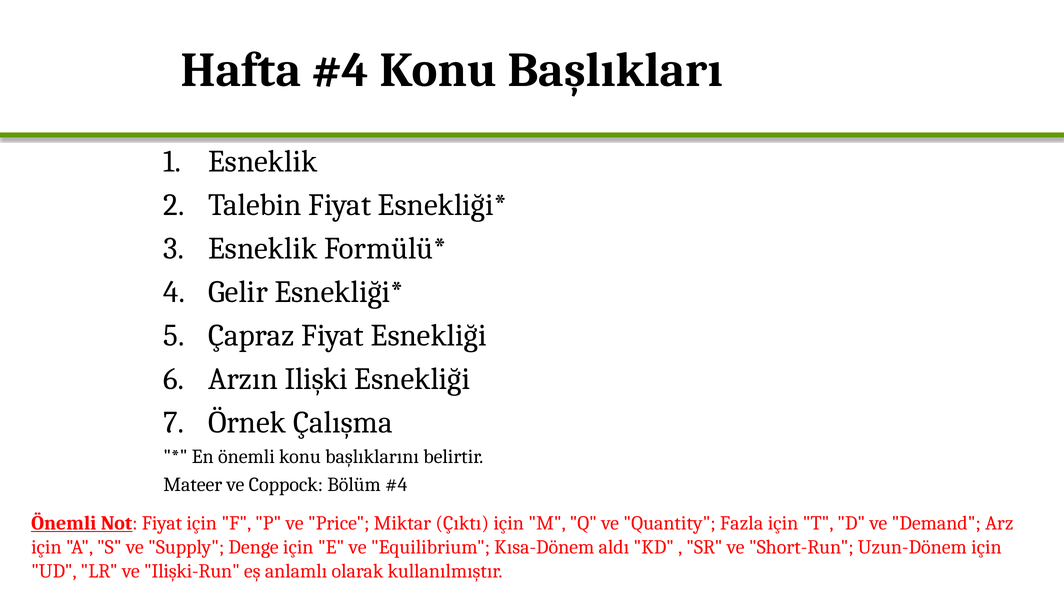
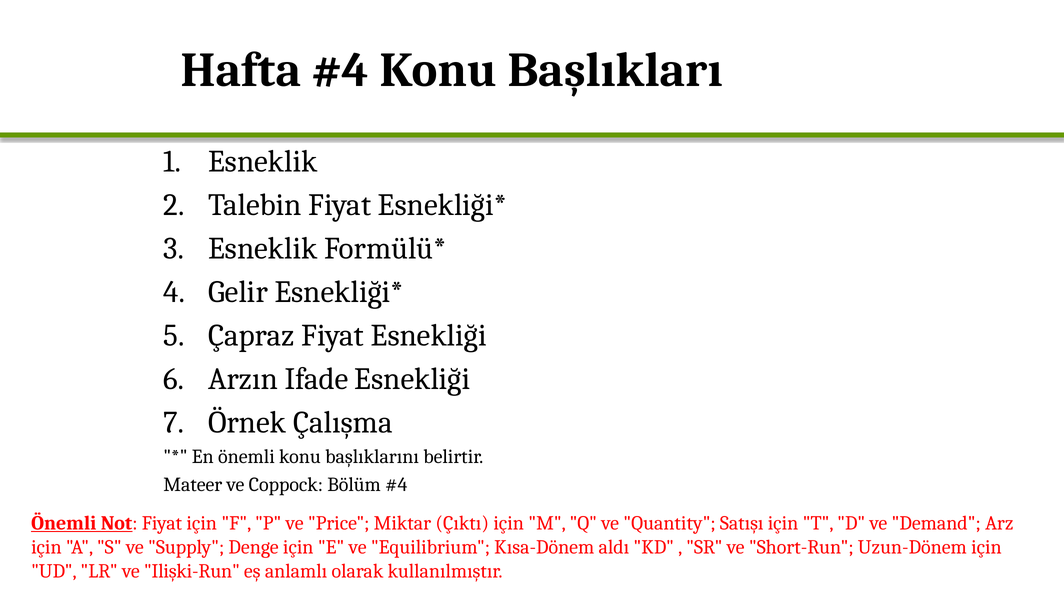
Ilişki: Ilişki -> Ifade (316, 379)
Fazla: Fazla -> Satışı (742, 523)
